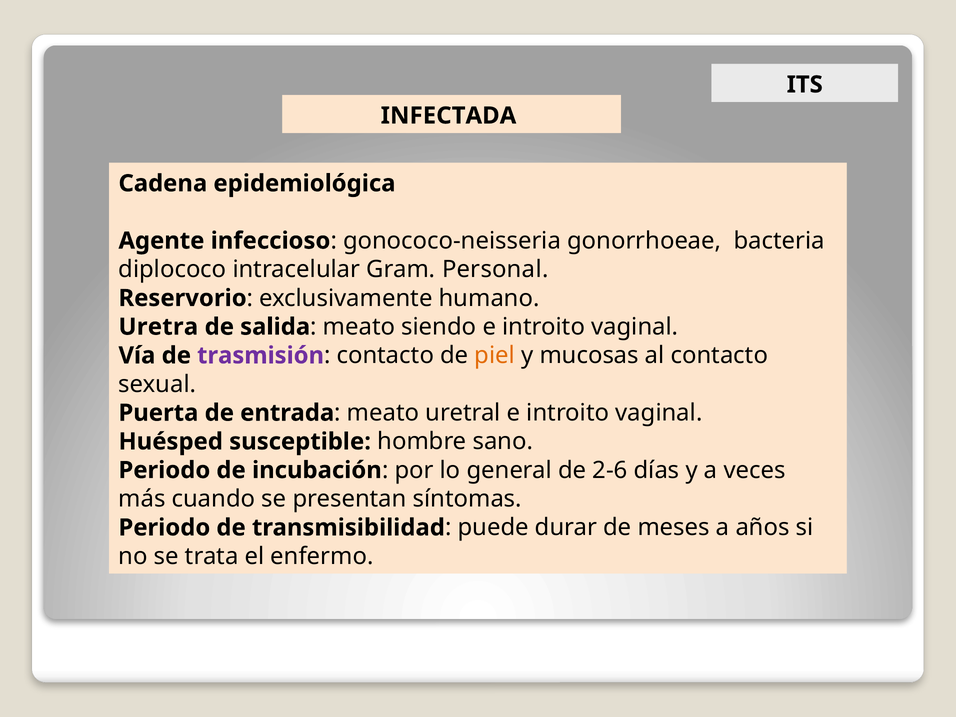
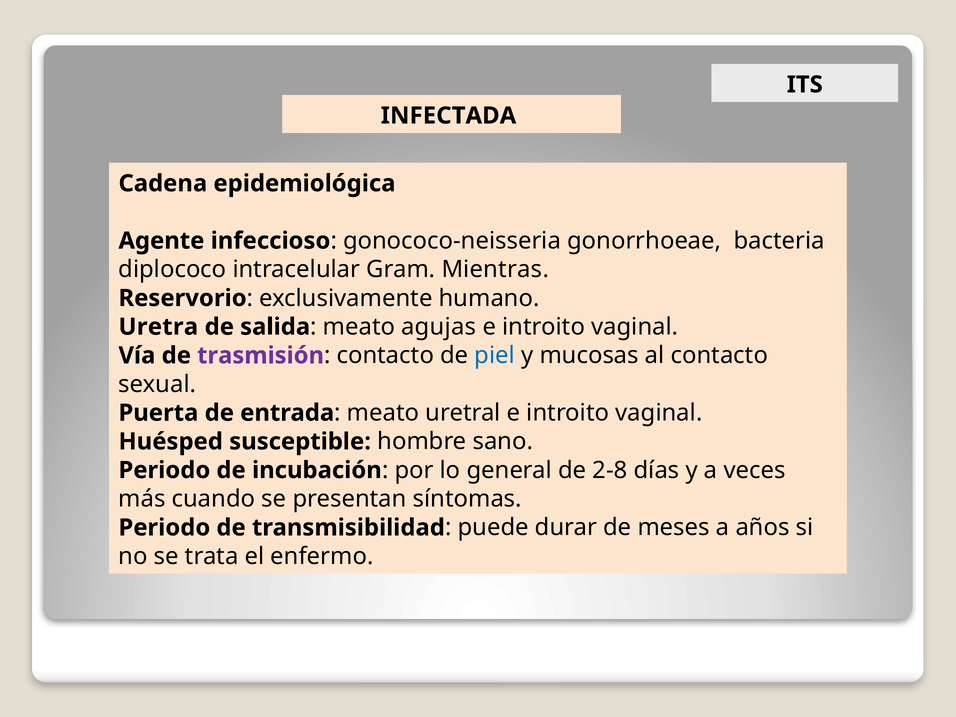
Personal: Personal -> Mientras (495, 269)
siendo: siendo -> agujas (439, 327)
piel colour: orange -> blue (495, 356)
2-6: 2-6 -> 2-8 (610, 470)
